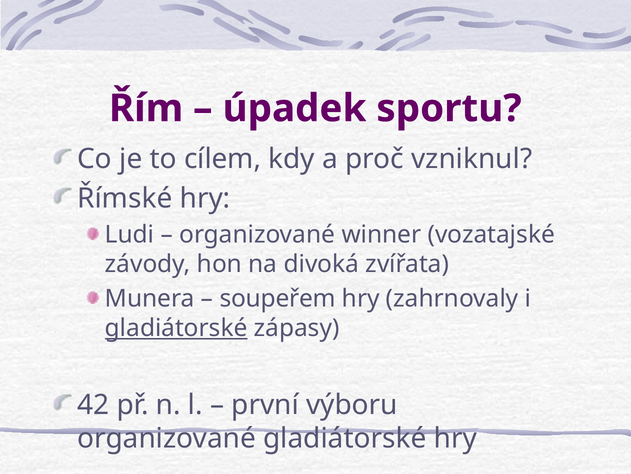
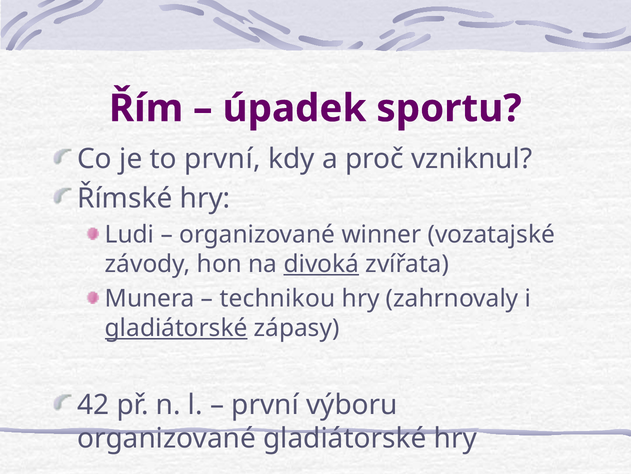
to cílem: cílem -> první (222, 159)
divoká underline: none -> present (321, 264)
soupeřem: soupeřem -> technikou (277, 298)
